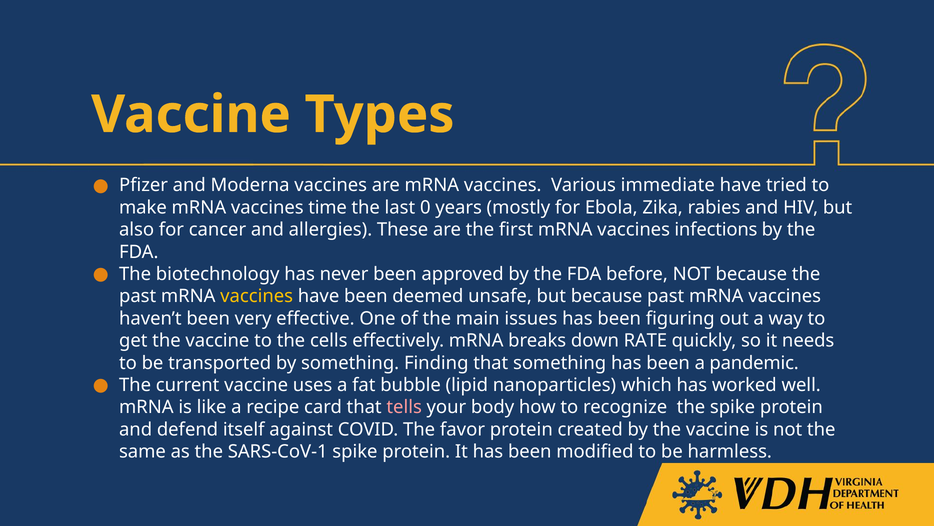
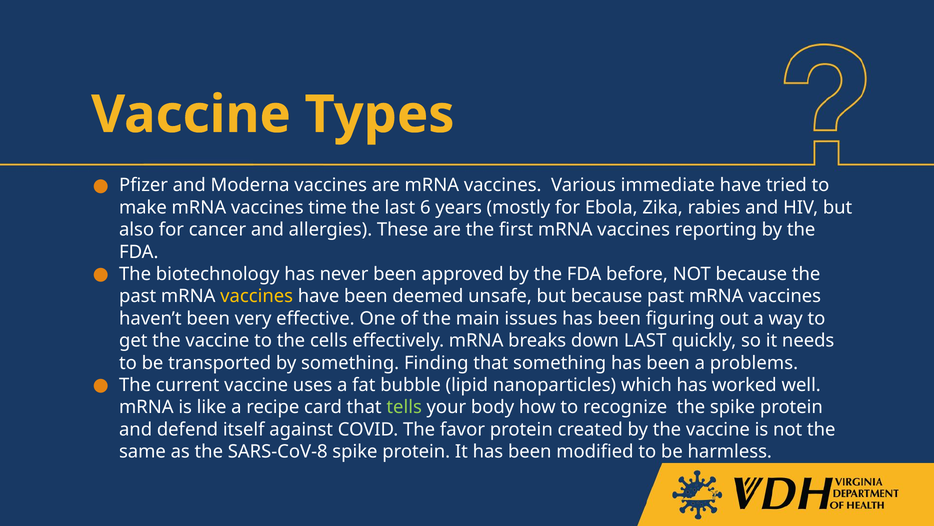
0: 0 -> 6 (425, 207)
infections: infections -> reporting (716, 230)
down RATE: RATE -> LAST (645, 340)
pandemic: pandemic -> problems (754, 363)
tells colour: pink -> light green (404, 407)
SARS-CoV-1: SARS-CoV-1 -> SARS-CoV-8 (278, 451)
